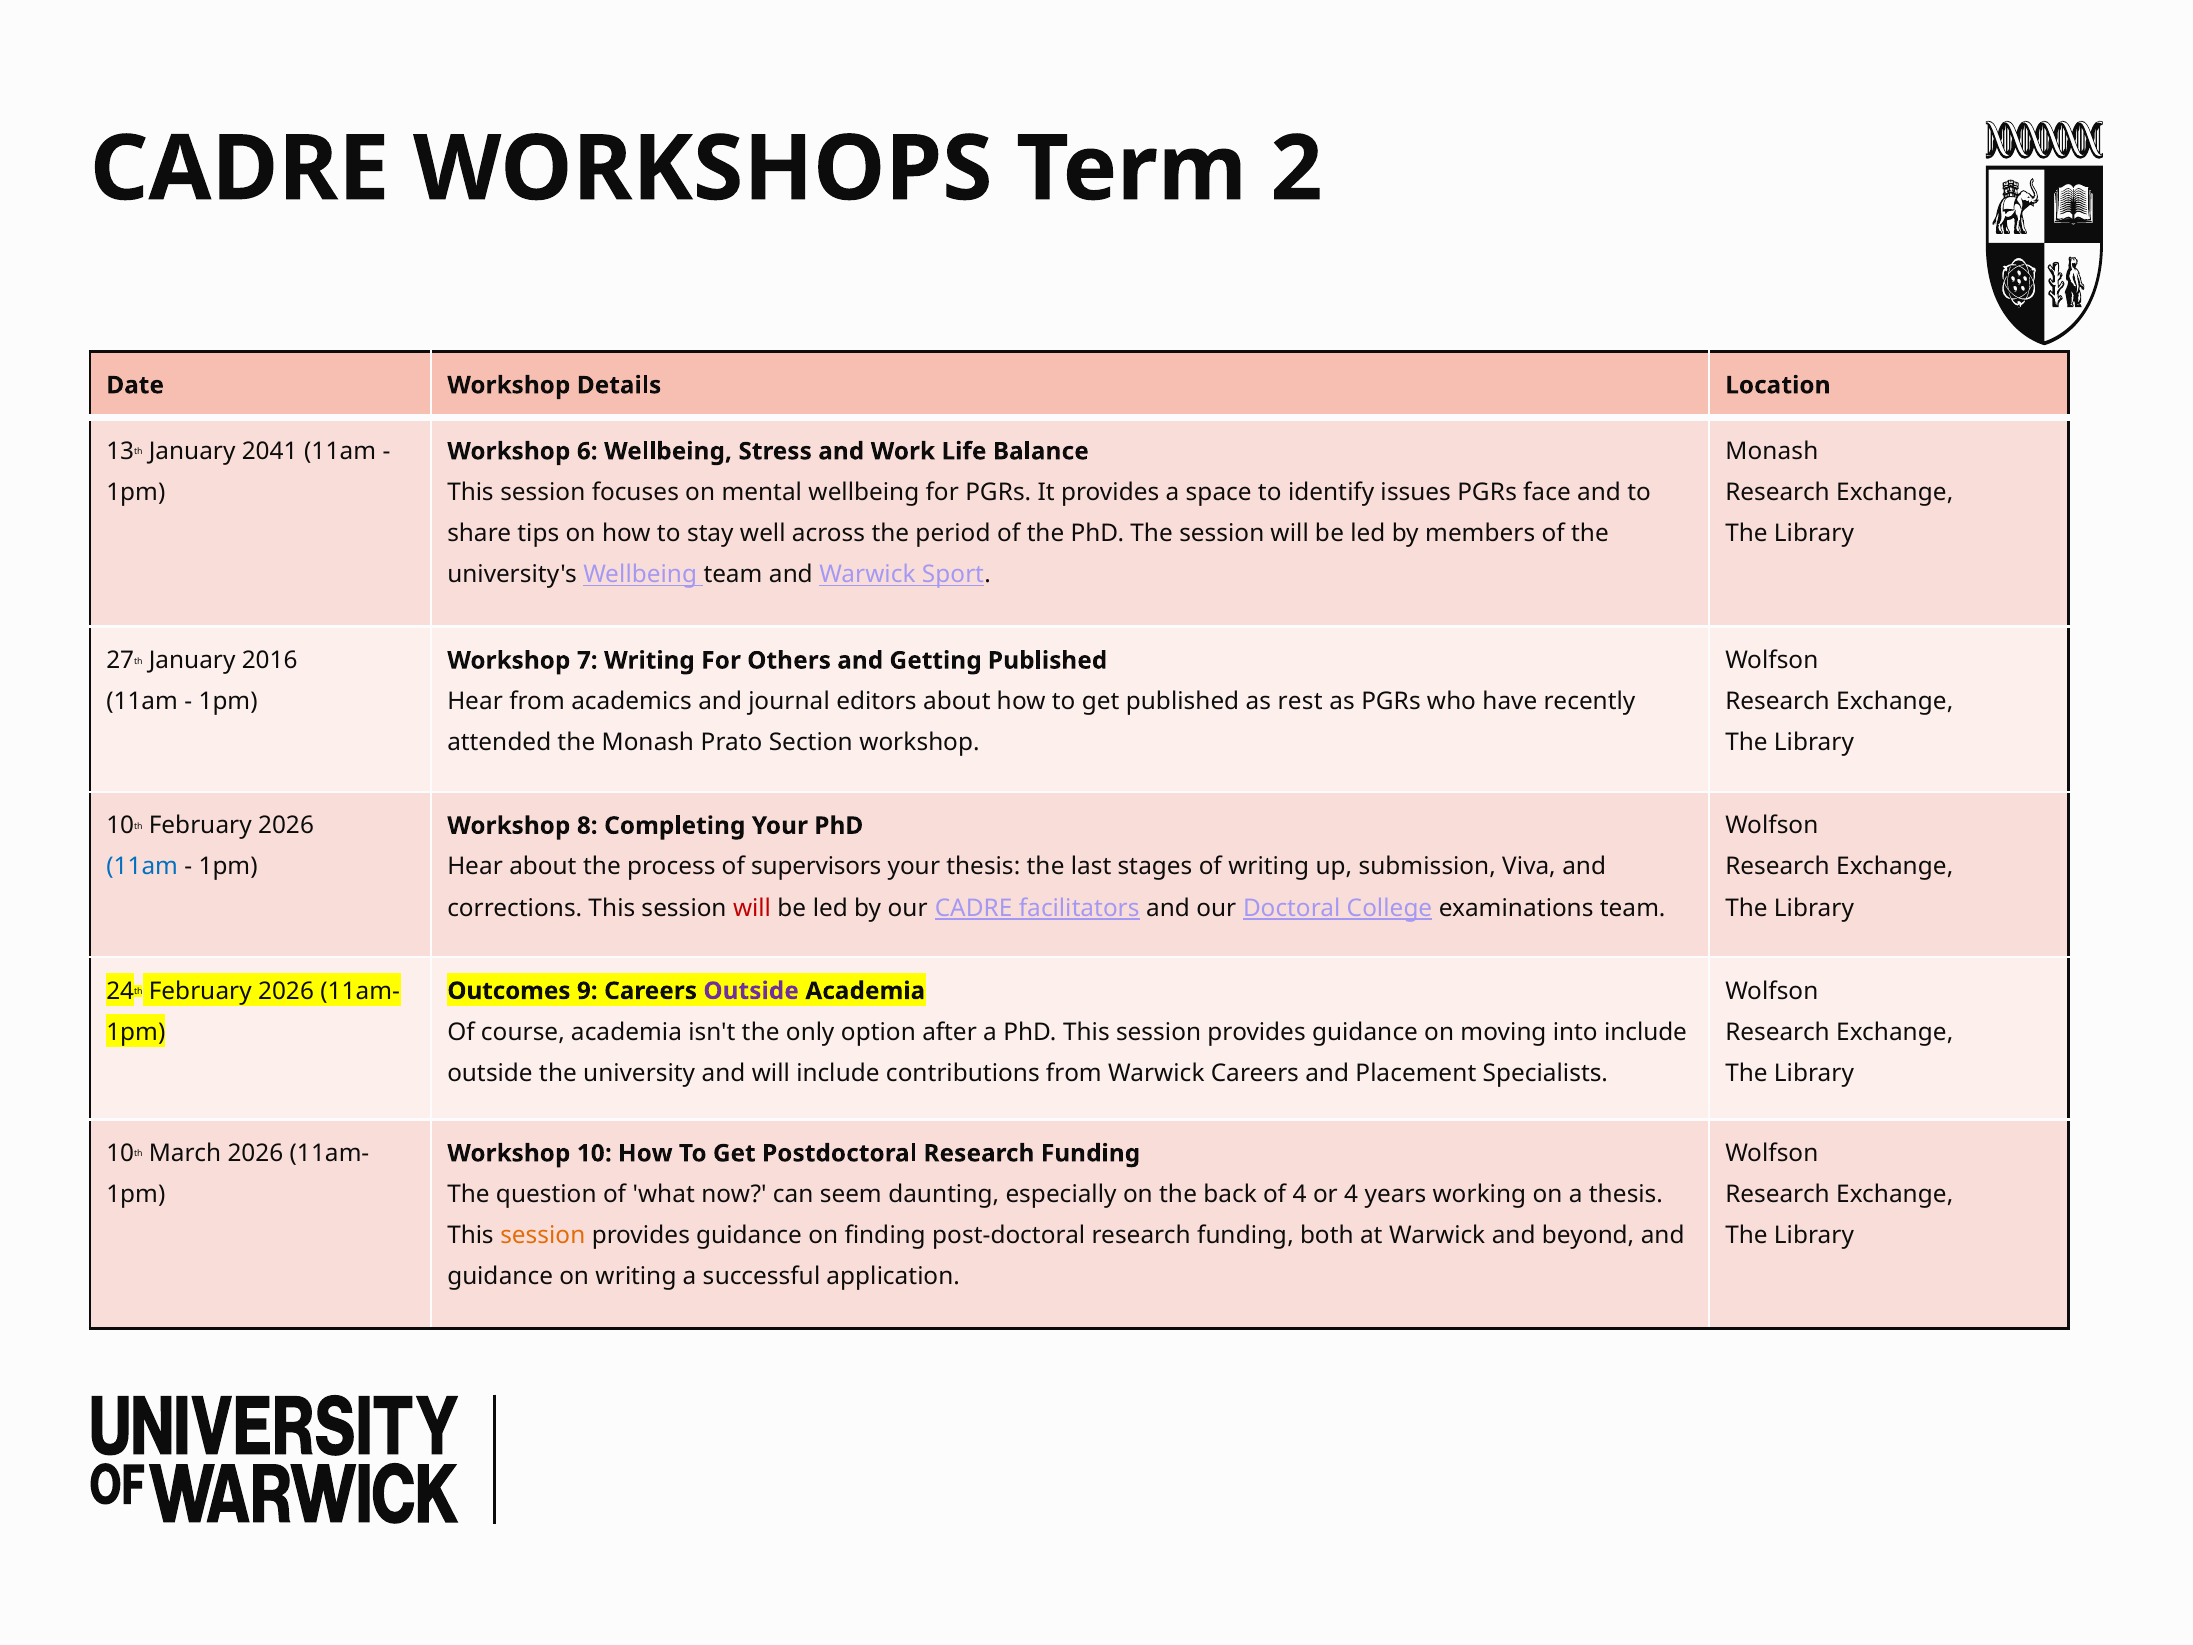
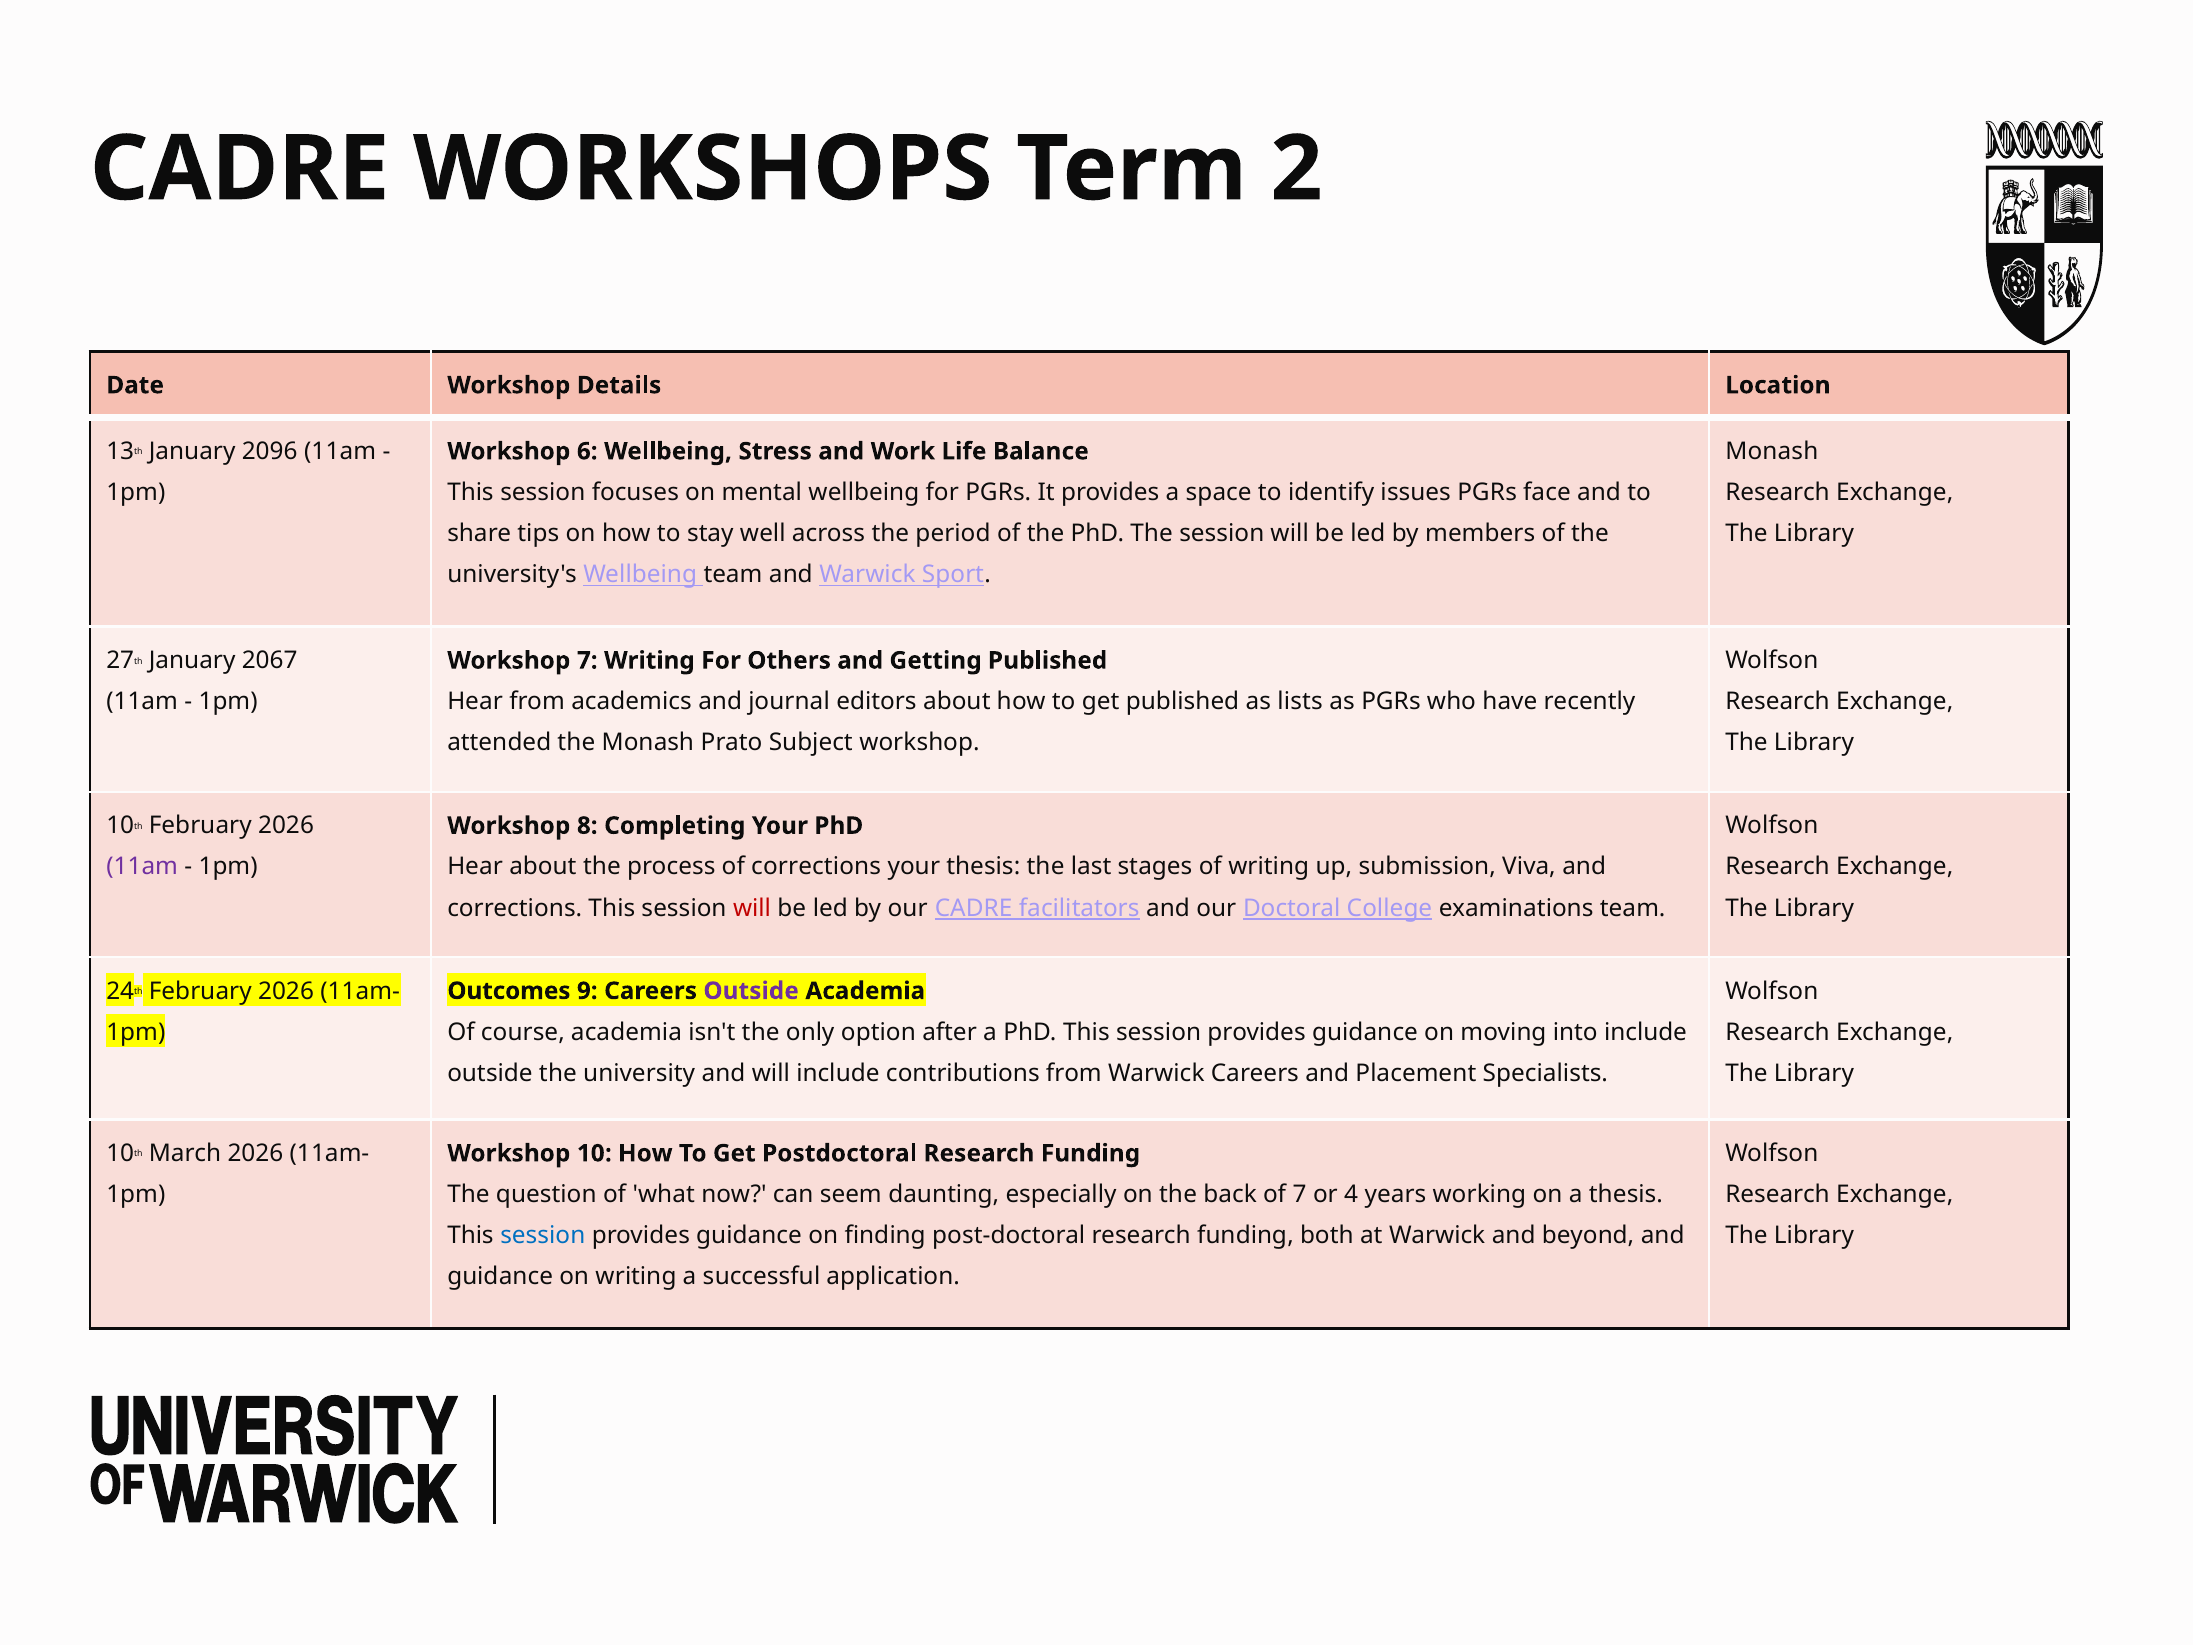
2041: 2041 -> 2096 (270, 451)
2016: 2016 -> 2067 (270, 660)
rest: rest -> lists (1300, 702)
Section: Section -> Subject (811, 743)
11am colour: blue -> purple (142, 867)
of supervisors: supervisors -> corrections (816, 867)
of 4: 4 -> 7 (1300, 1194)
session colour: orange -> blue (543, 1235)
